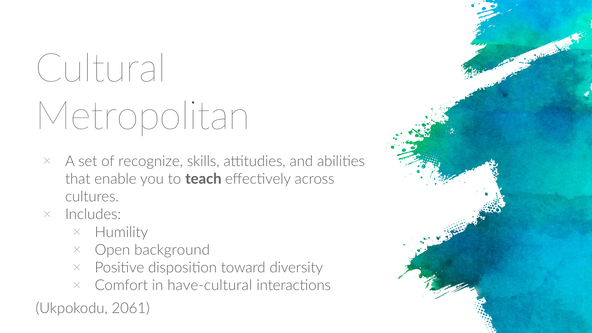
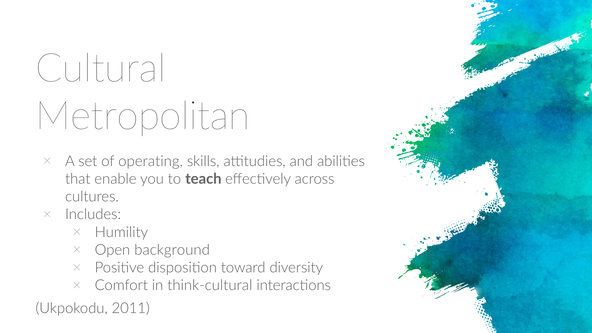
recognize: recognize -> operating (151, 161)
have-cultural: have-cultural -> think-cultural (210, 285)
2061: 2061 -> 2011 (131, 308)
